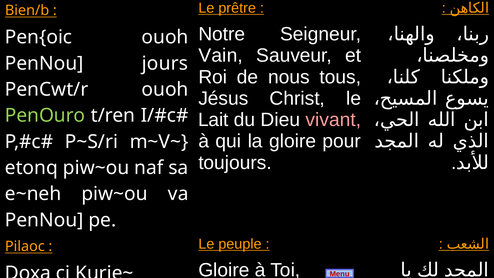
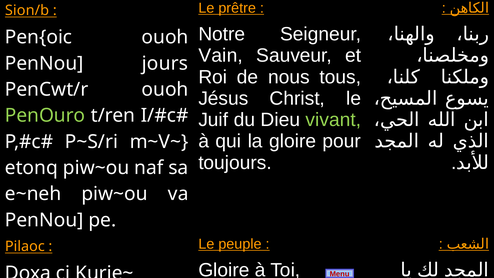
Bien/b: Bien/b -> Sion/b (27, 10)
Lait: Lait -> Juif (213, 120)
vivant colour: pink -> light green (333, 120)
